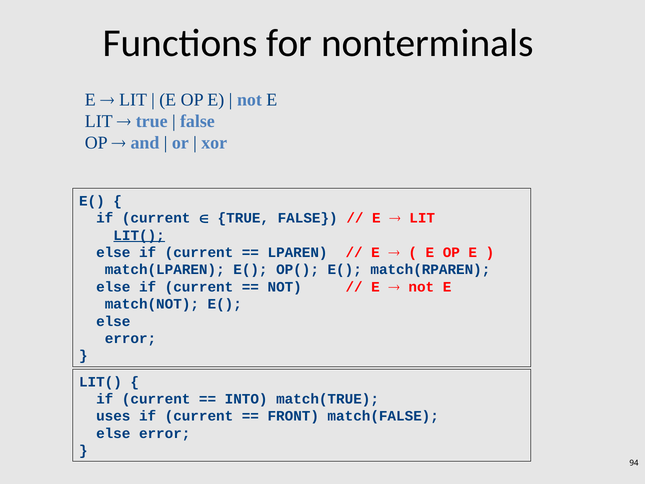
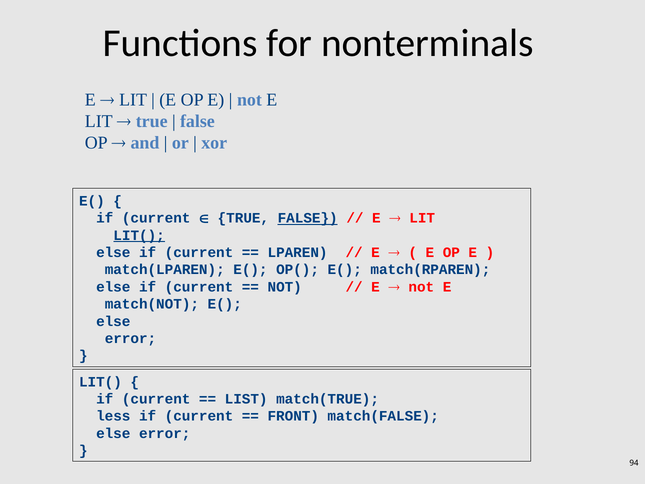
FALSE underline: none -> present (308, 218)
INTO: INTO -> LIST (246, 399)
uses: uses -> less (113, 416)
